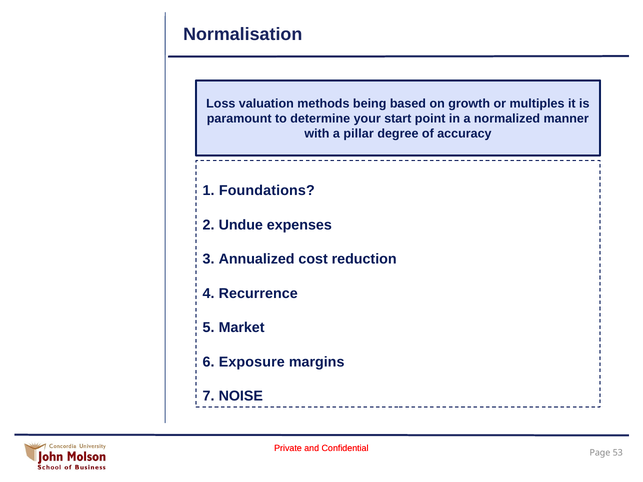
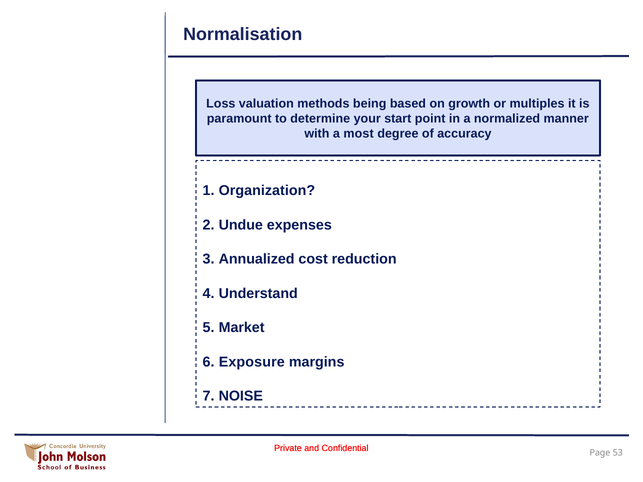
pillar: pillar -> most (359, 134)
Foundations: Foundations -> Organization (267, 191)
Recurrence: Recurrence -> Understand (258, 293)
